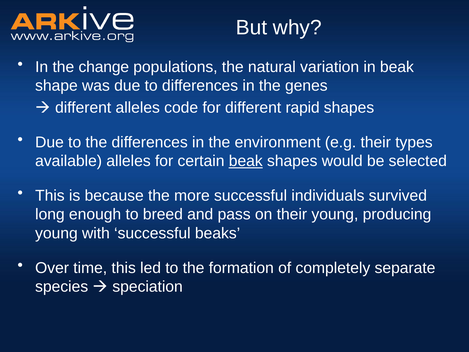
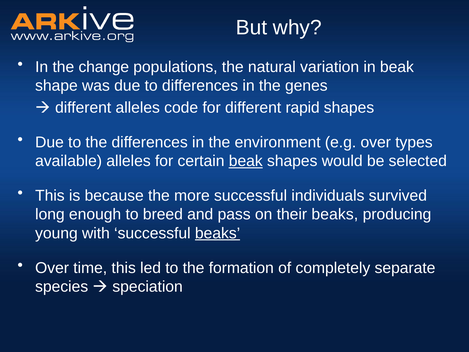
e.g their: their -> over (376, 142)
their young: young -> beaks (335, 214)
beaks underline: none -> present (218, 233)
